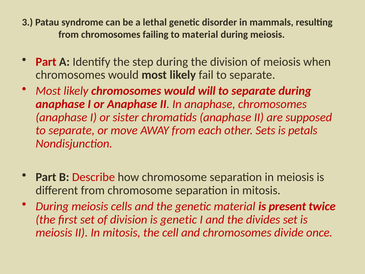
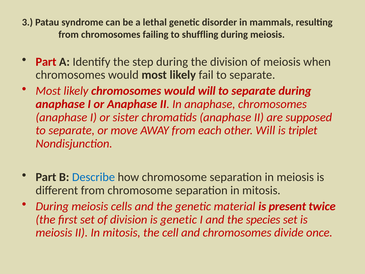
to material: material -> shuffling (200, 34)
other Sets: Sets -> Will (265, 130)
petals: petals -> triplet (303, 130)
Describe colour: red -> blue (93, 177)
divides: divides -> species (263, 219)
